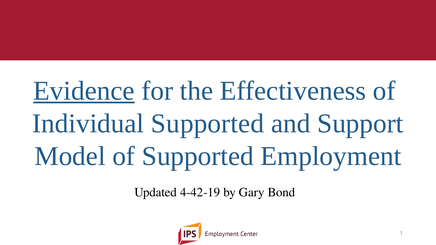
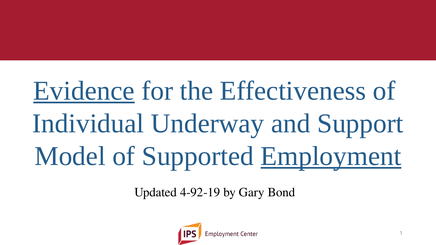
Individual Supported: Supported -> Underway (208, 124)
Employment underline: none -> present (331, 156)
4-42-19: 4-42-19 -> 4-92-19 (200, 192)
